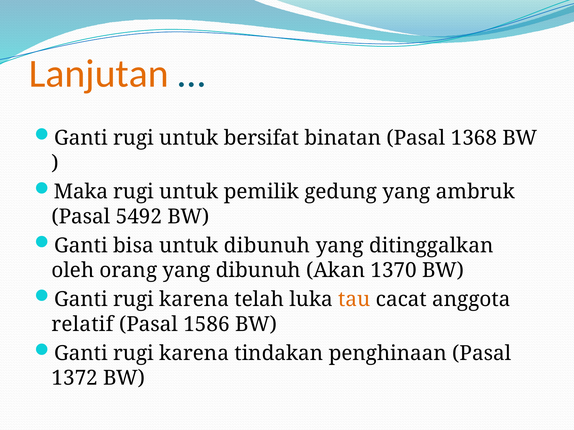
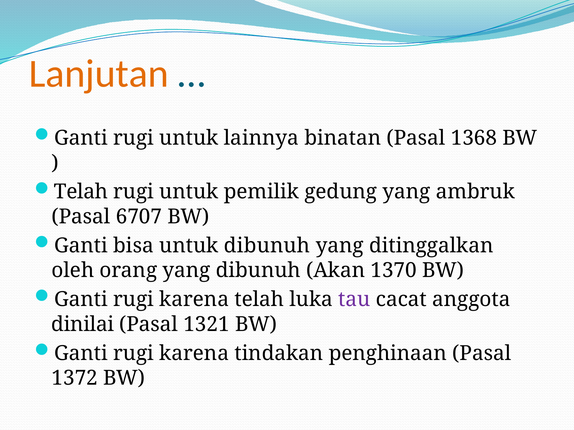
bersifat: bersifat -> lainnya (261, 138)
Maka: Maka -> Telah (81, 192)
5492: 5492 -> 6707 (139, 217)
tau colour: orange -> purple (354, 300)
relatif: relatif -> dinilai (83, 325)
1586: 1586 -> 1321 (207, 325)
